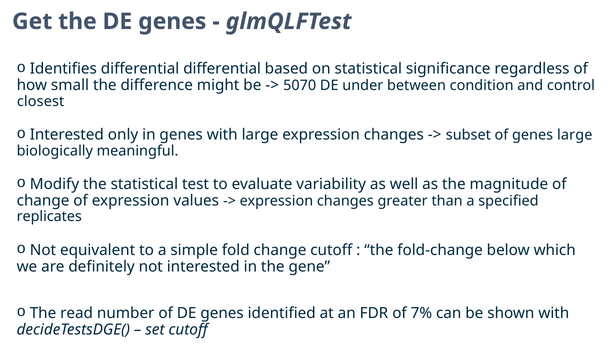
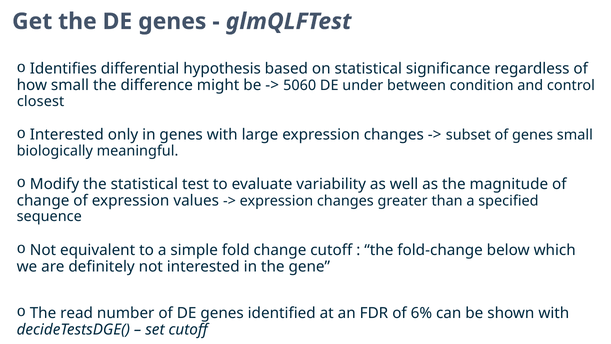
differential differential: differential -> hypothesis (222, 69)
5070: 5070 -> 5060 (300, 86)
genes large: large -> small (575, 135)
replicates: replicates -> sequence (49, 217)
7%: 7% -> 6% (421, 313)
